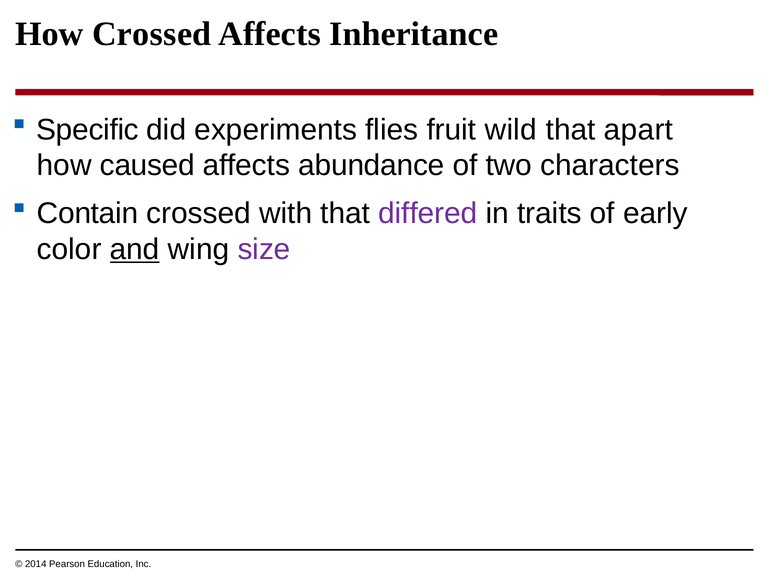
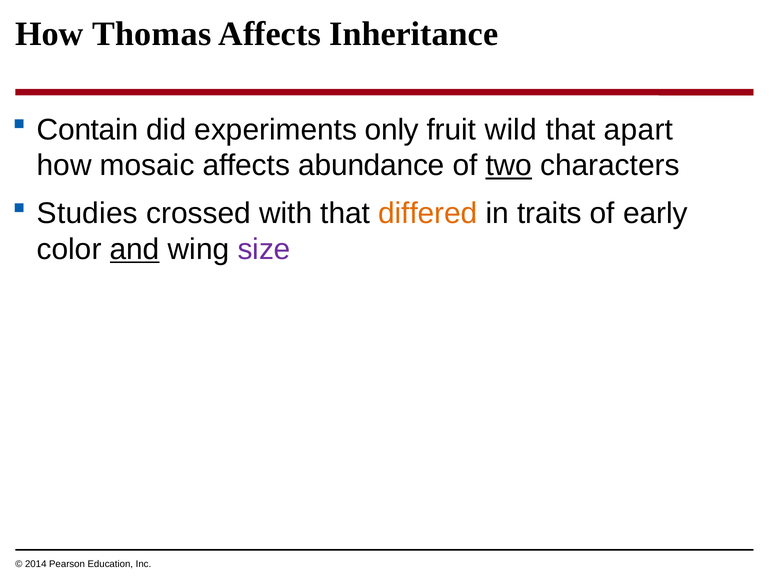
How Crossed: Crossed -> Thomas (152, 34)
Specific: Specific -> Contain (88, 130)
flies: flies -> only (392, 130)
caused: caused -> mosaic (147, 166)
two underline: none -> present (509, 166)
Contain: Contain -> Studies (87, 213)
differed colour: purple -> orange (428, 213)
